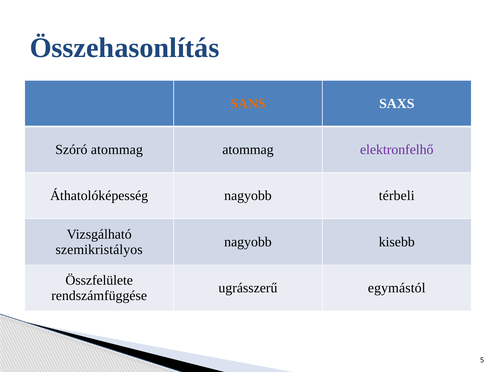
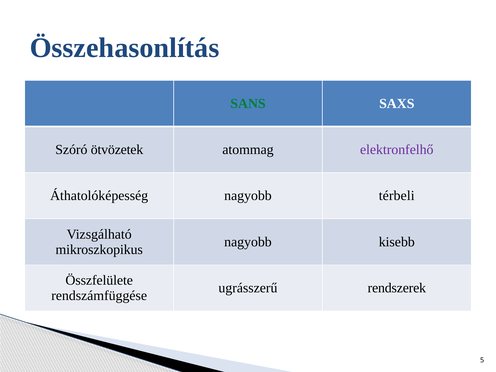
SANS colour: orange -> green (248, 104)
Szóró atommag: atommag -> ötvözetek (117, 150)
szemikristályos: szemikristályos -> mikroszkopikus (99, 250)
egymástól: egymástól -> rendszerek (397, 288)
